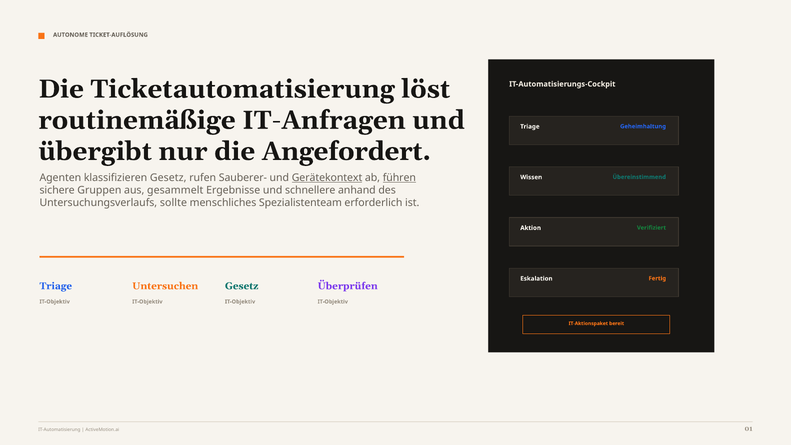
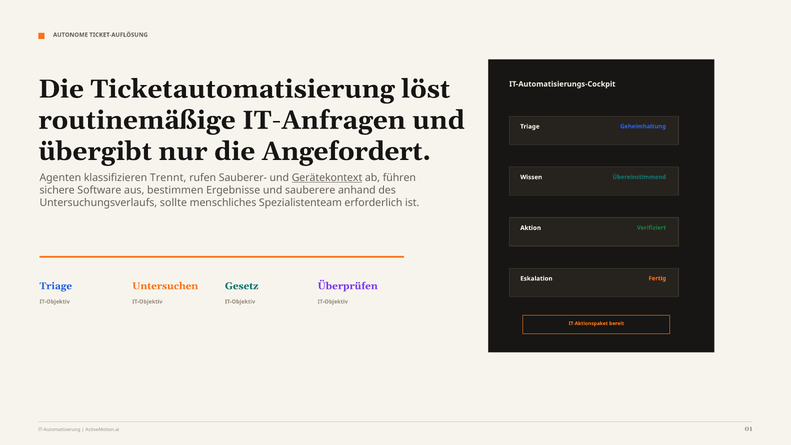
klassifizieren Gesetz: Gesetz -> Trennt (168, 178)
führen underline: present -> none (399, 178)
Gruppen: Gruppen -> Software (99, 190)
gesammelt: gesammelt -> bestimmen (175, 190)
schnellere: schnellere -> sauberere (310, 190)
